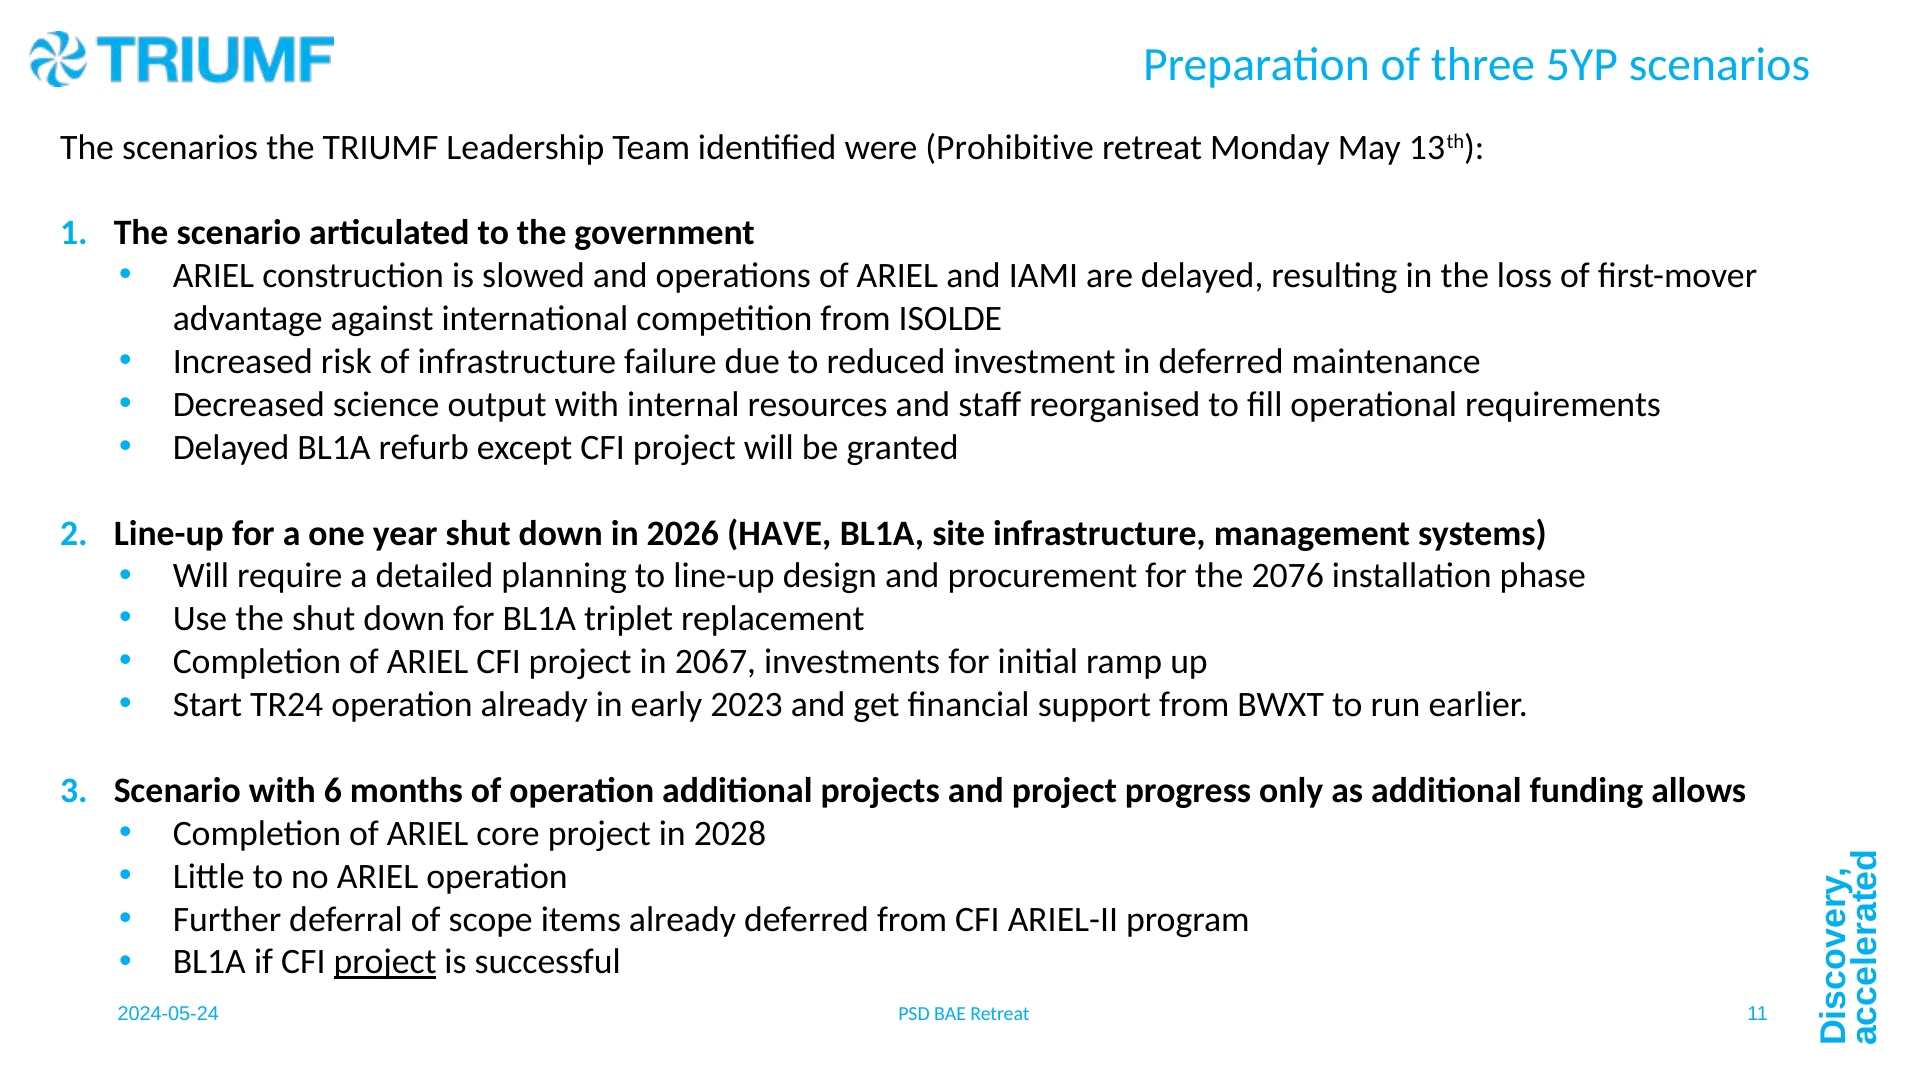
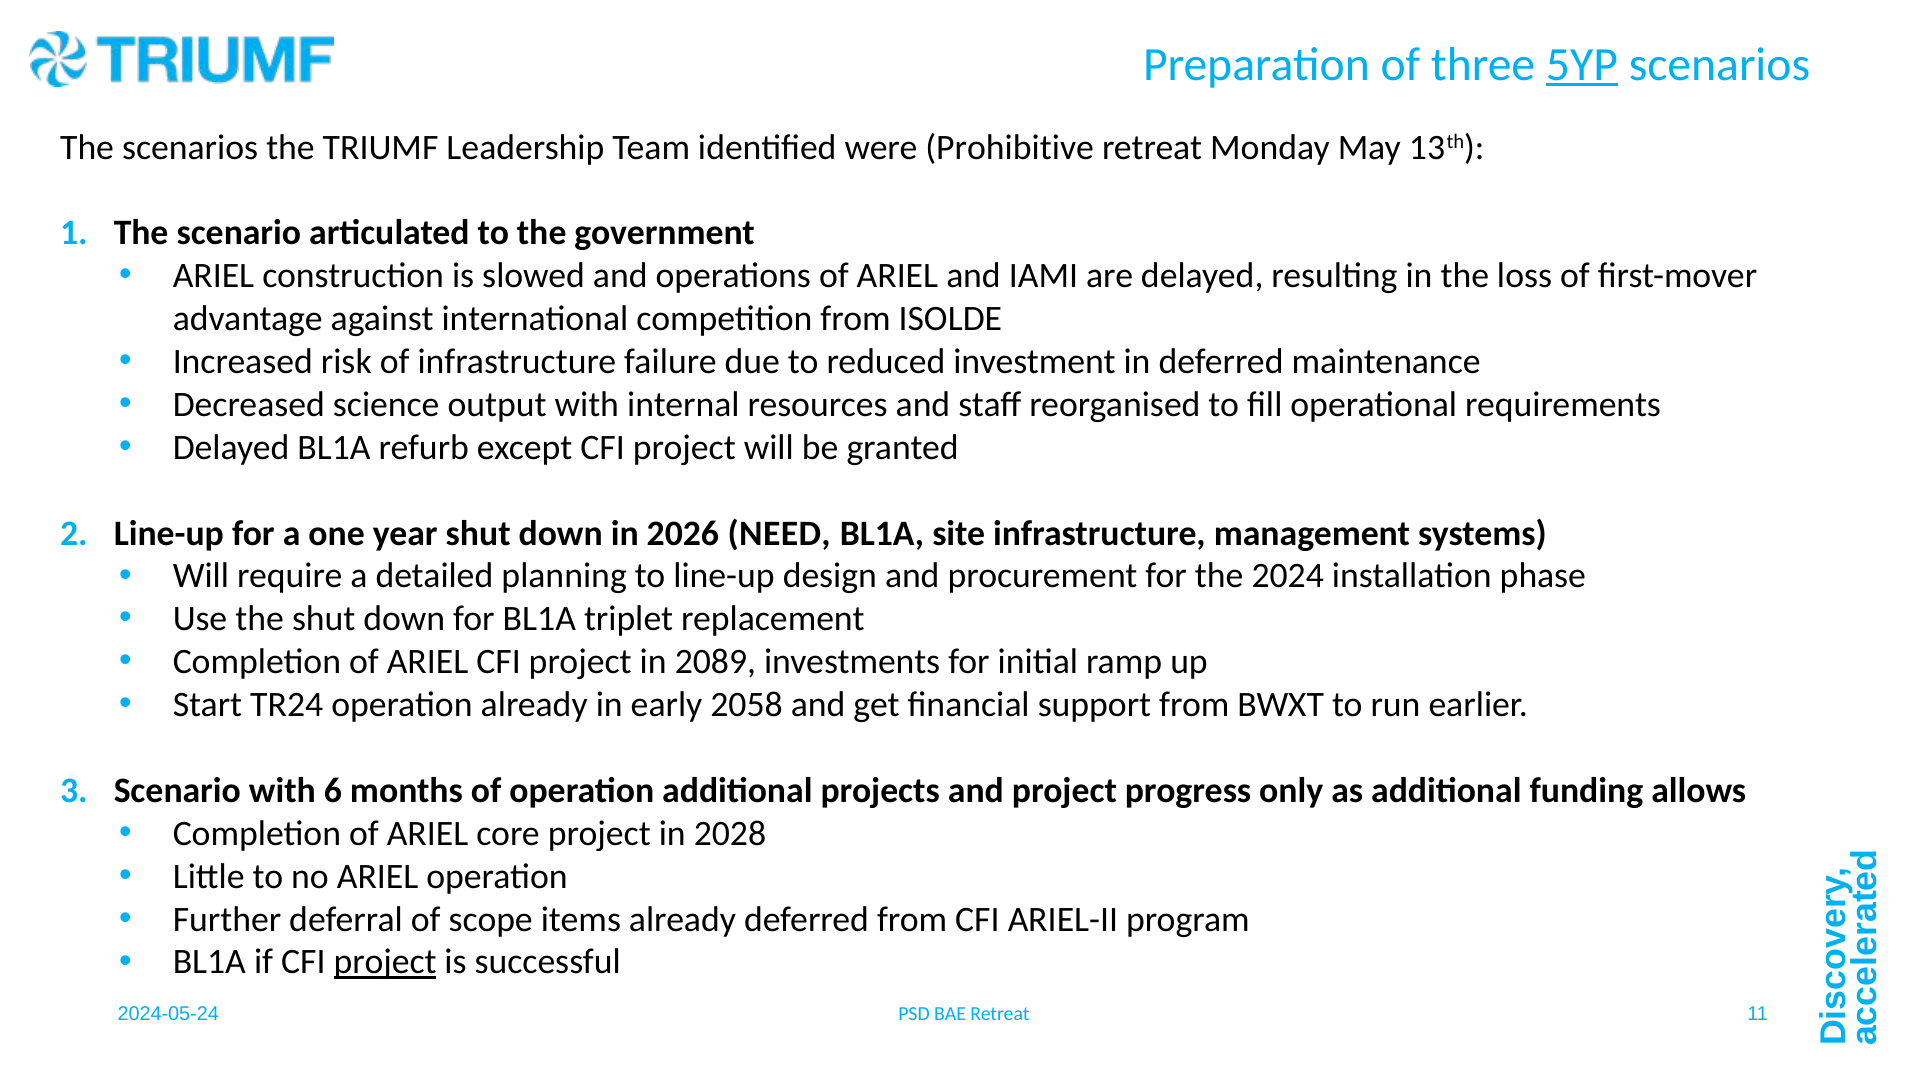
5YP underline: none -> present (1582, 64)
HAVE: HAVE -> NEED (779, 533)
2076: 2076 -> 2024 (1288, 576)
2067: 2067 -> 2089 (715, 662)
2023: 2023 -> 2058 (747, 705)
